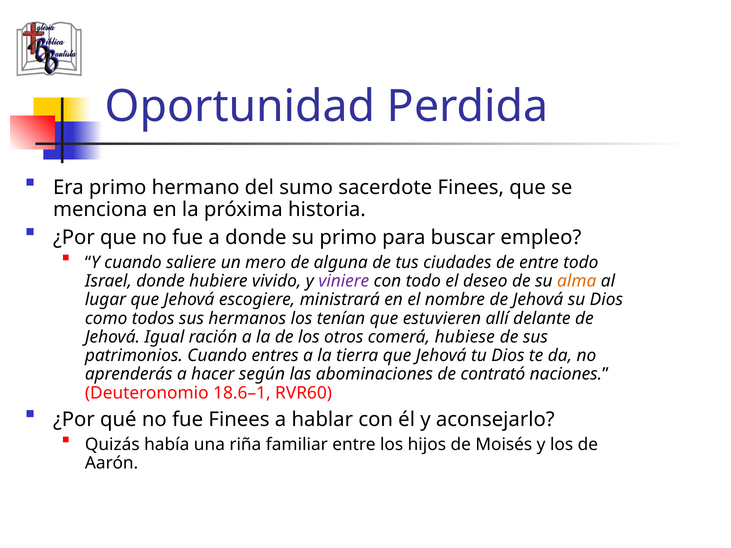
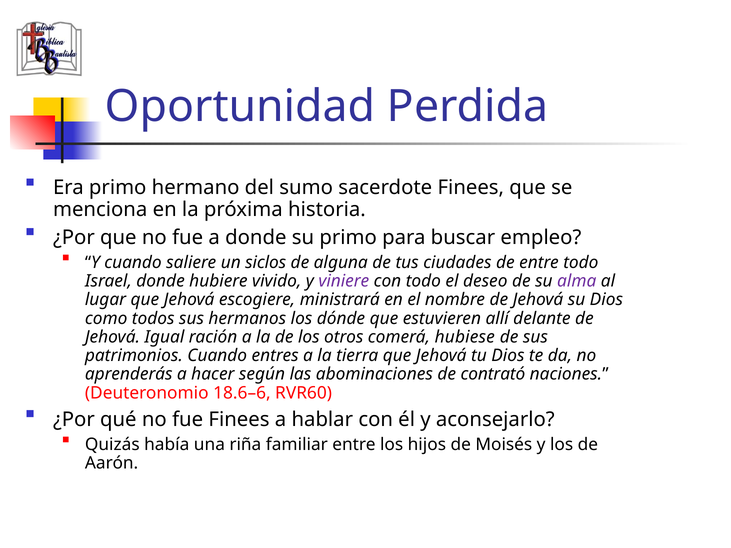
mero: mero -> siclos (266, 263)
alma colour: orange -> purple (577, 281)
tenían: tenían -> dónde (341, 319)
18.6–1: 18.6–1 -> 18.6–6 (242, 393)
